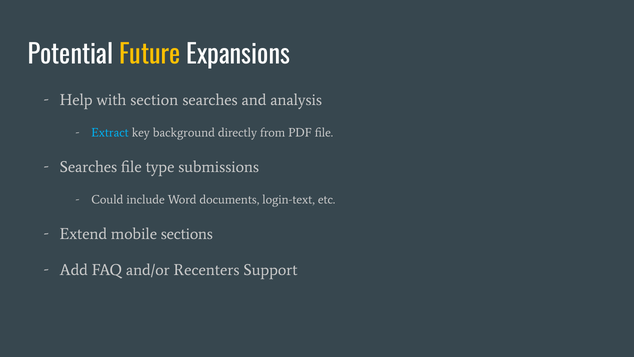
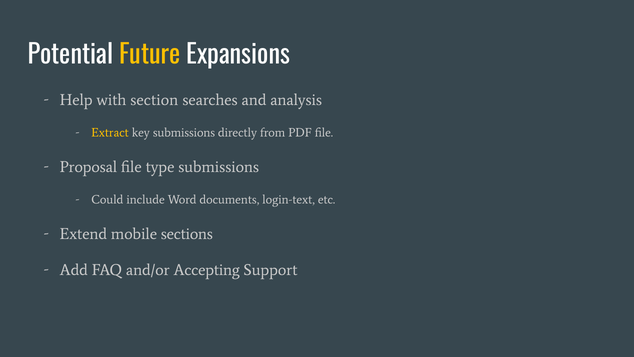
Extract colour: light blue -> yellow (110, 133)
key background: background -> submissions (184, 133)
Searches: Searches -> Proposal (88, 167)
Recenters: Recenters -> Accepting (207, 270)
